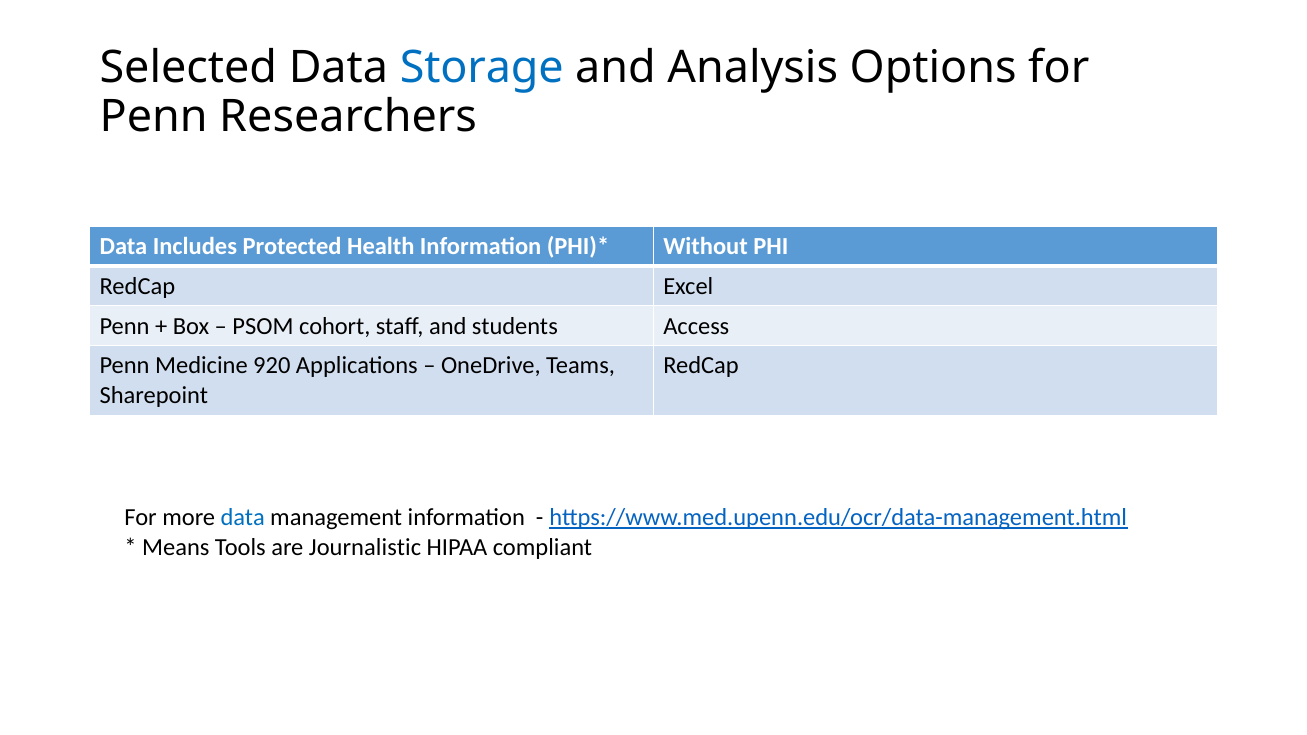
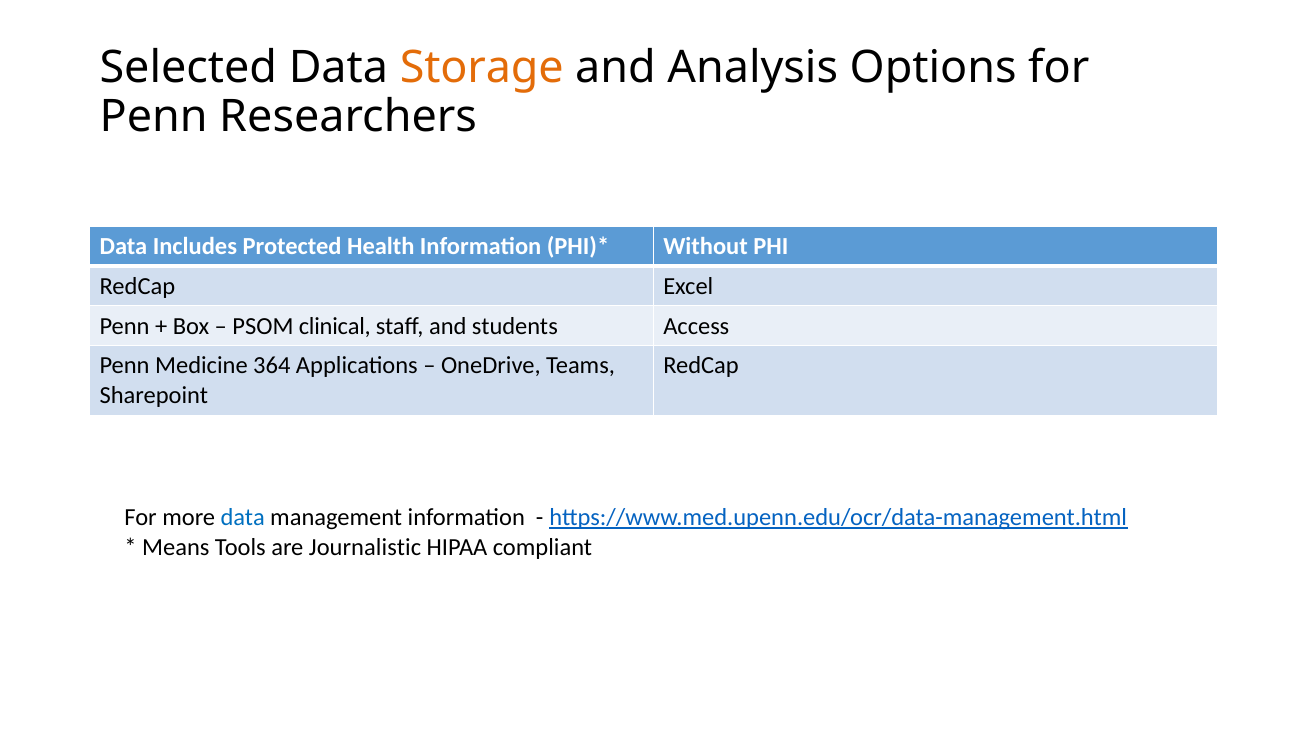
Storage colour: blue -> orange (482, 68)
cohort: cohort -> clinical (335, 326)
920: 920 -> 364 (272, 366)
